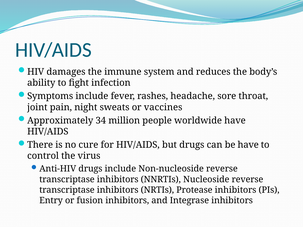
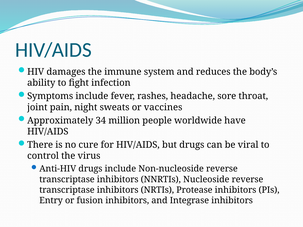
be have: have -> viral (248, 145)
